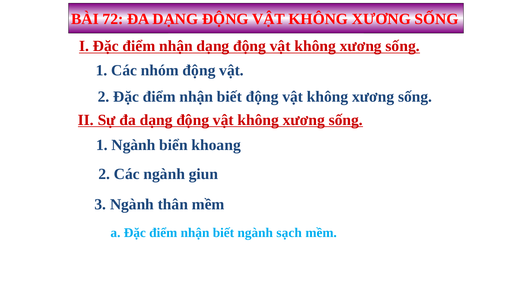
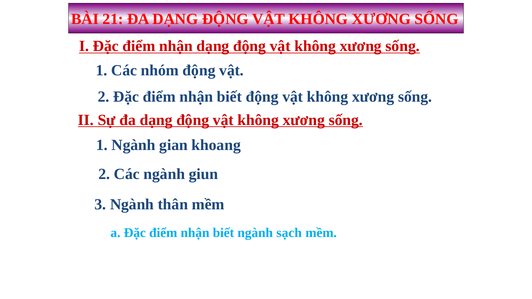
72: 72 -> 21 (113, 19)
biển: biển -> gian (174, 145)
